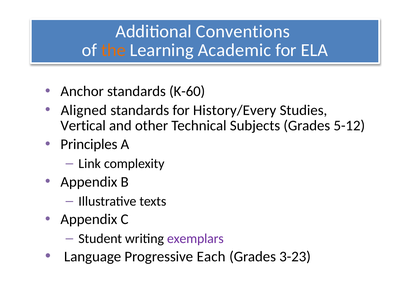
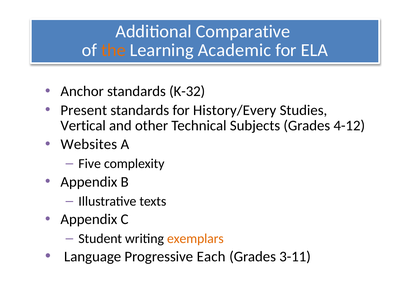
Conventions: Conventions -> Comparative (243, 32)
K-60: K-60 -> K-32 (187, 92)
Aligned: Aligned -> Present (84, 110)
5-12: 5-12 -> 4-12 (349, 126)
Principles: Principles -> Websites (89, 145)
Link: Link -> Five (90, 164)
exemplars colour: purple -> orange (195, 239)
3-23: 3-23 -> 3-11 (295, 257)
